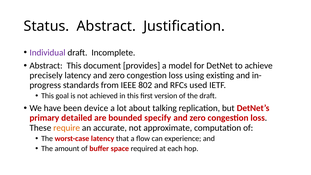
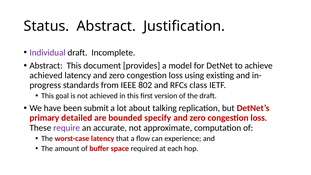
precisely: precisely -> achieved (46, 75)
used: used -> class (198, 85)
device: device -> submit (96, 108)
require colour: orange -> purple (67, 128)
